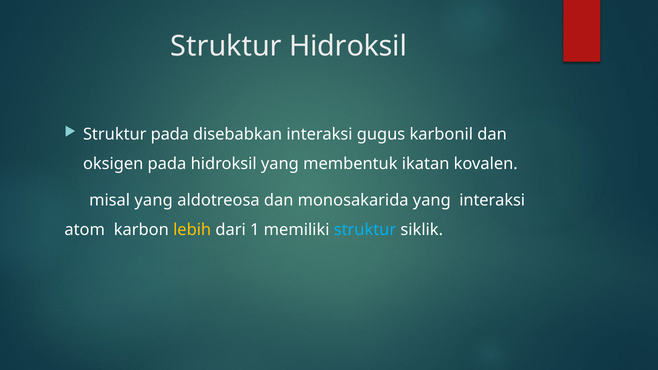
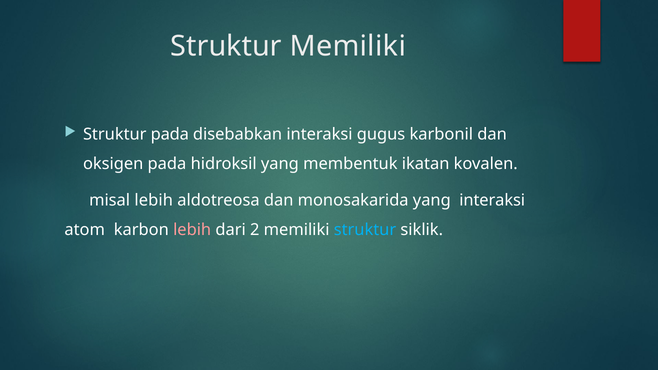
Struktur Hidroksil: Hidroksil -> Memiliki (348, 46)
misal yang: yang -> lebih (154, 200)
lebih colour: yellow -> pink (192, 230)
1: 1 -> 2 (255, 230)
